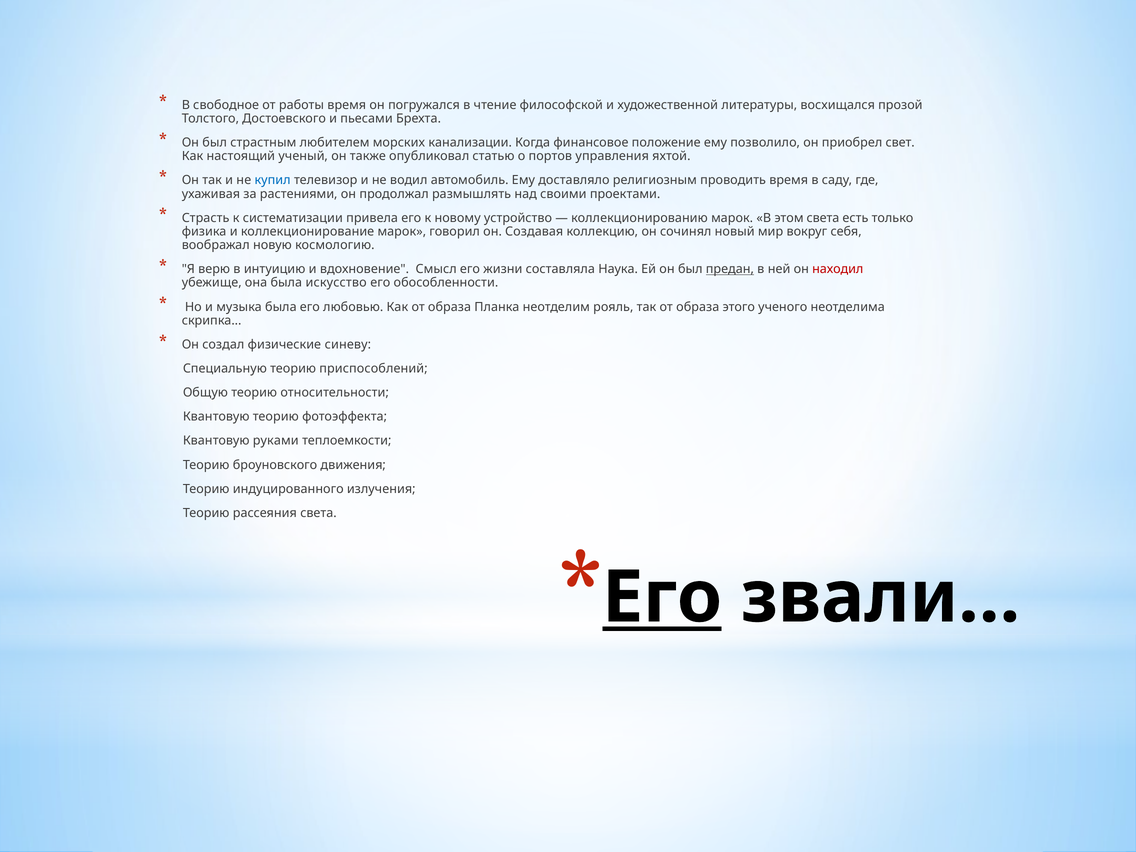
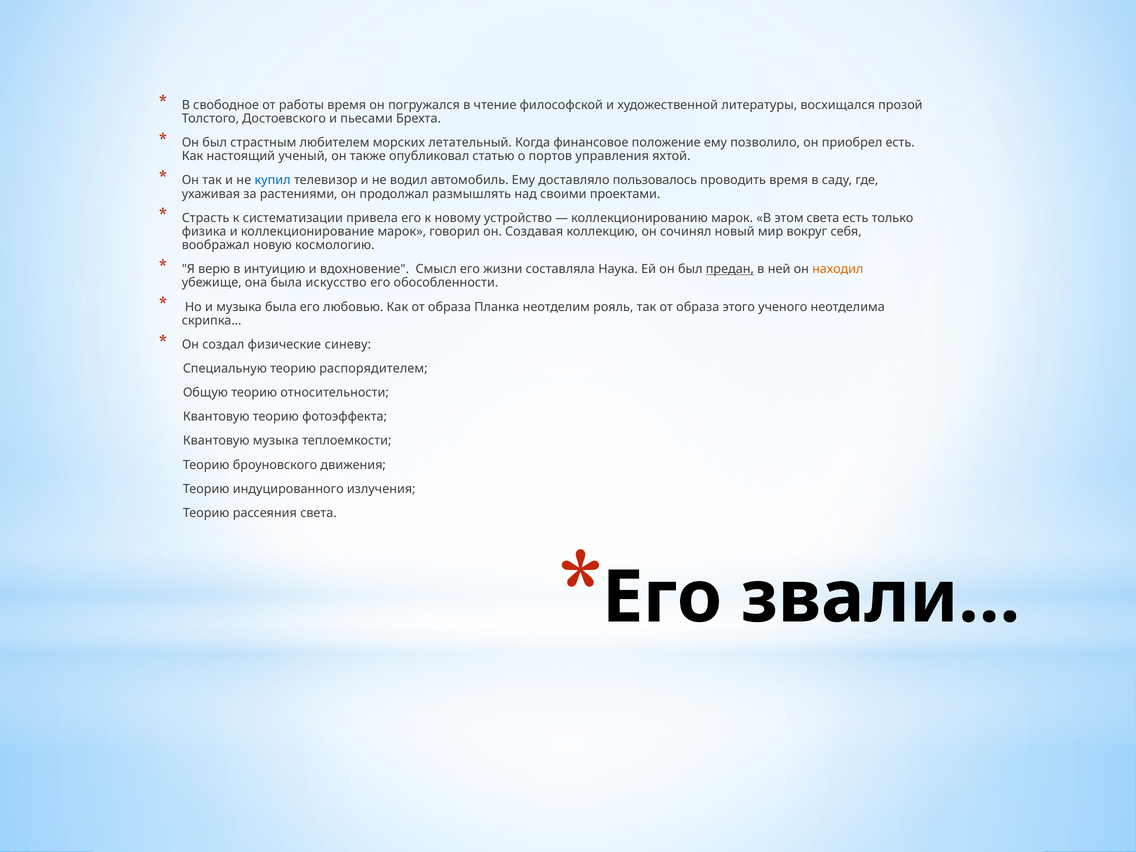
канализации: канализации -> летательный (470, 143)
приобрел свет: свет -> есть (900, 143)
религиозным: религиозным -> пользовалось (655, 180)
находил colour: red -> orange (838, 269)
приспособлений: приспособлений -> распорядителем (373, 369)
Квантовую руками: руками -> музыка (276, 441)
Его underline: present -> none (662, 597)
